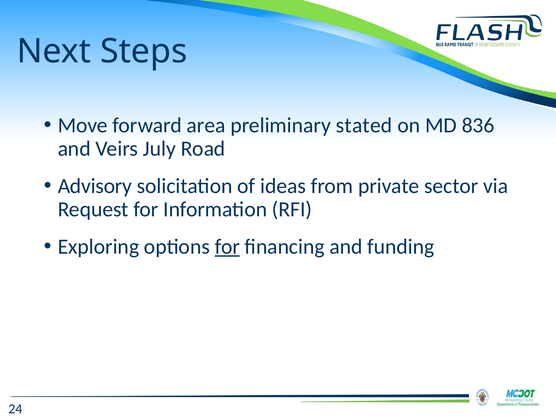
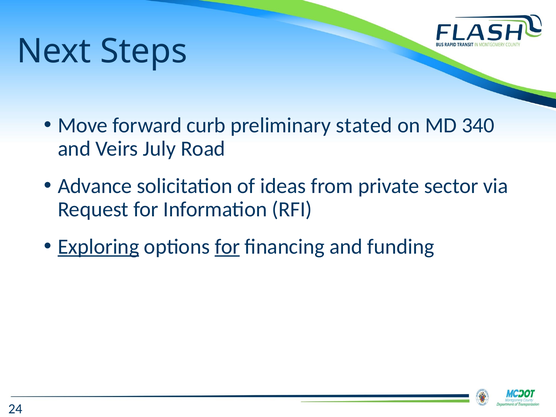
area: area -> curb (206, 125)
836: 836 -> 340 (478, 125)
Advisory: Advisory -> Advance (95, 186)
Exploring underline: none -> present (98, 247)
